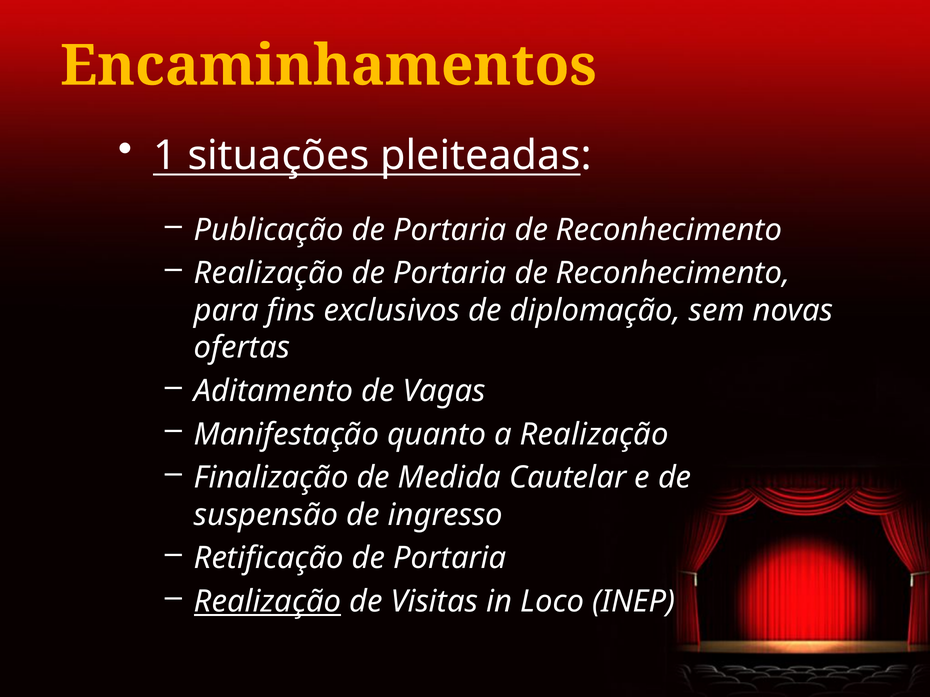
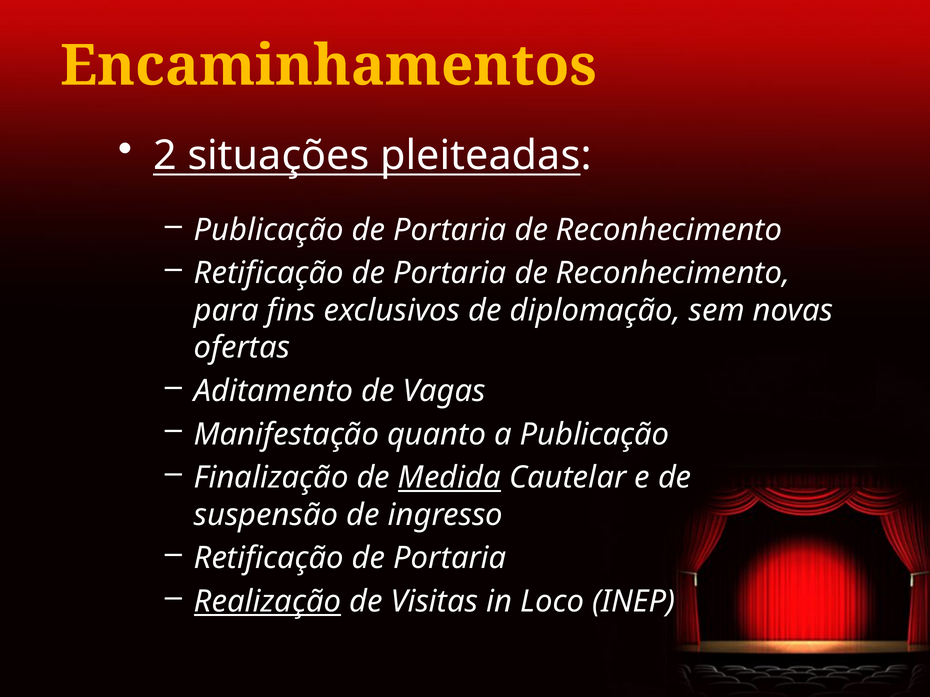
1: 1 -> 2 (165, 156)
Realização: Realização -> Retificação (269, 273)
a Realização: Realização -> Publicação (594, 435)
Medida underline: none -> present (449, 478)
